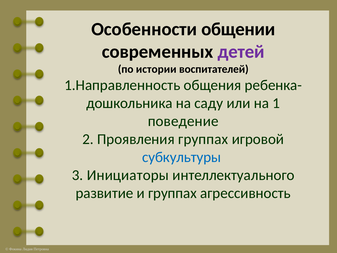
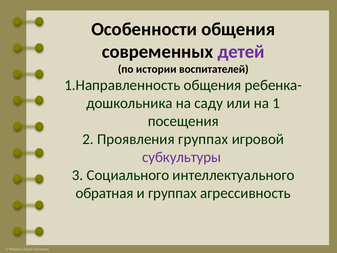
Особенности общении: общении -> общения (238, 29)
поведение: поведение -> посещения (183, 121)
субкультуры colour: blue -> purple (182, 157)
Инициаторы: Инициаторы -> Социального (128, 175)
развитие: развитие -> обратная (104, 193)
